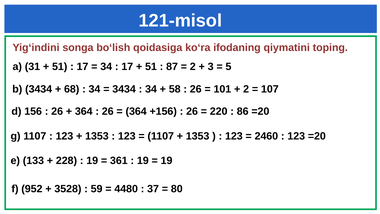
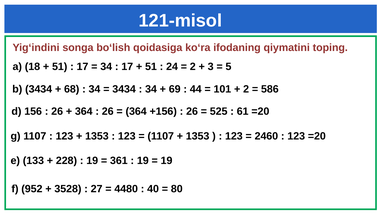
31: 31 -> 18 (32, 66)
87: 87 -> 24 (172, 66)
58: 58 -> 69 (175, 89)
26: 26 -> 44 (196, 89)
107: 107 -> 586 (270, 89)
220: 220 -> 525 (219, 111)
86: 86 -> 61 (243, 111)
59: 59 -> 27 (97, 189)
37: 37 -> 40 (153, 189)
